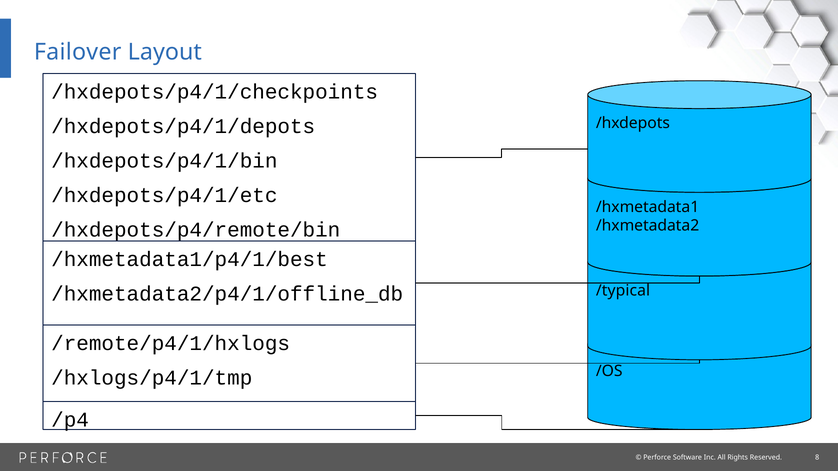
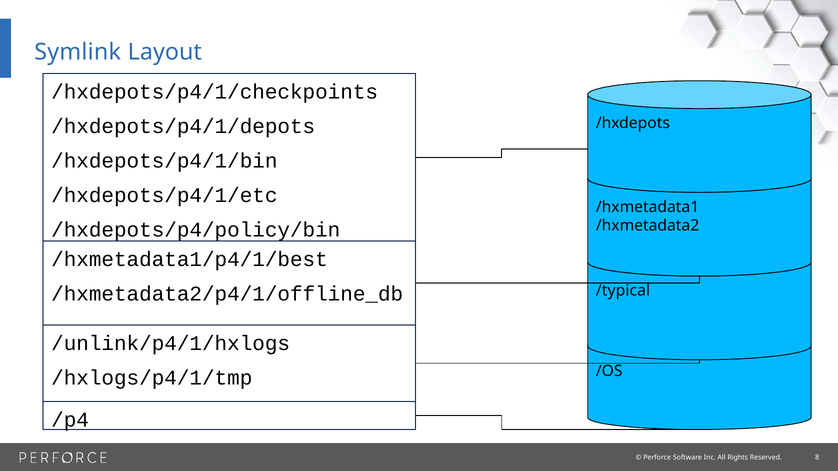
Failover: Failover -> Symlink (78, 52)
/hxdepots/p4/remote/bin: /hxdepots/p4/remote/bin -> /hxdepots/p4/policy/bin (196, 230)
/remote/p4/1/hxlogs: /remote/p4/1/hxlogs -> /unlink/p4/1/hxlogs (171, 343)
